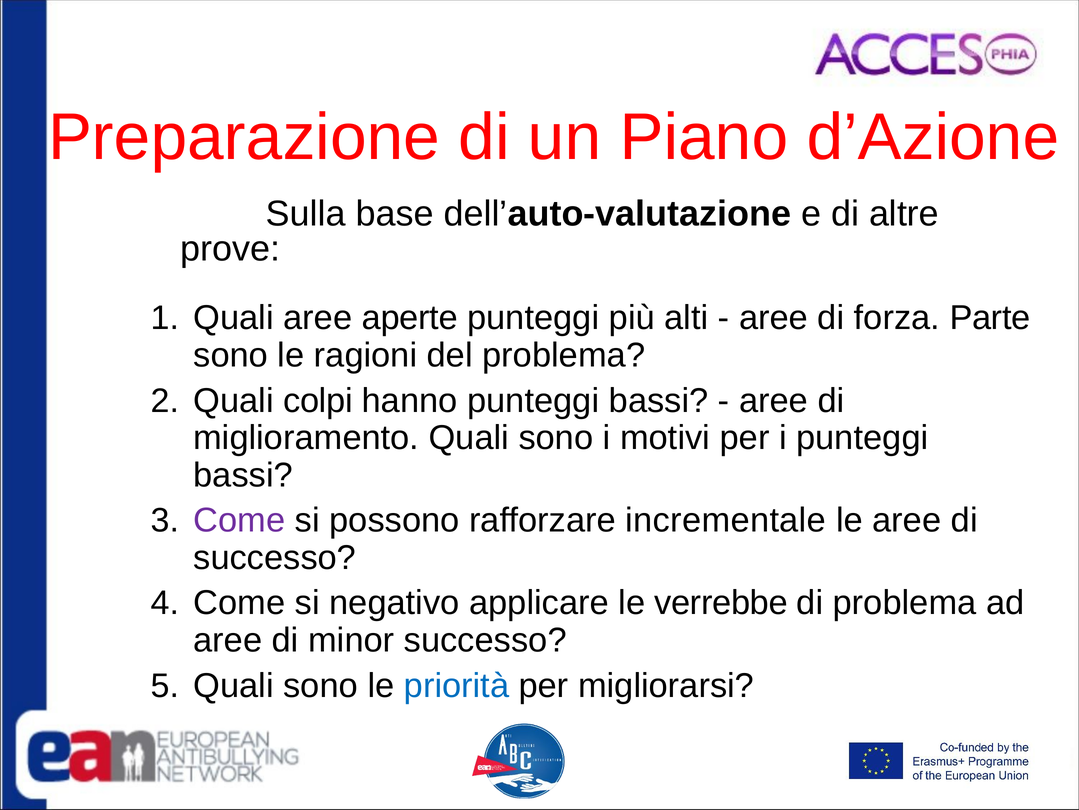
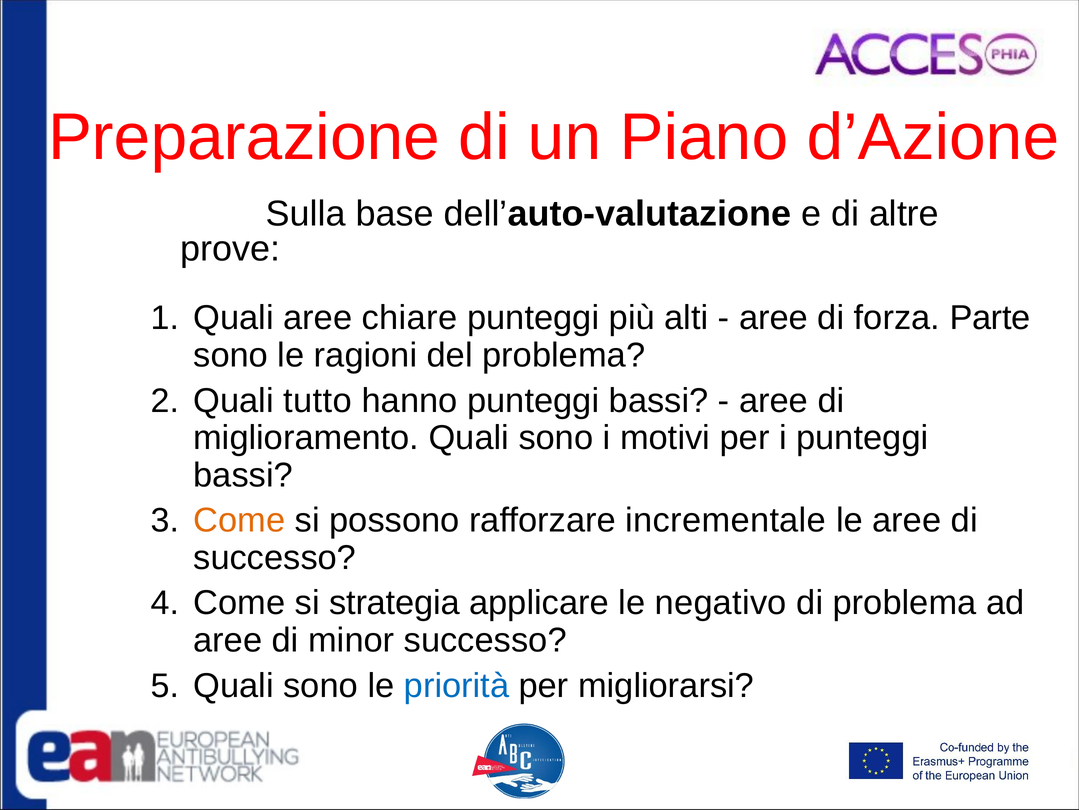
aperte: aperte -> chiare (410, 318)
colpi: colpi -> tutto (318, 400)
Come colour: purple -> orange (239, 520)
negativo: negativo -> strategia (394, 603)
verrebbe: verrebbe -> negativo (721, 603)
